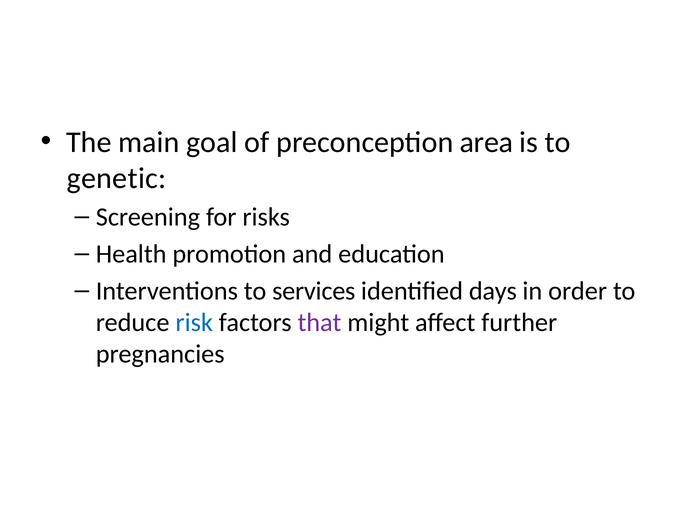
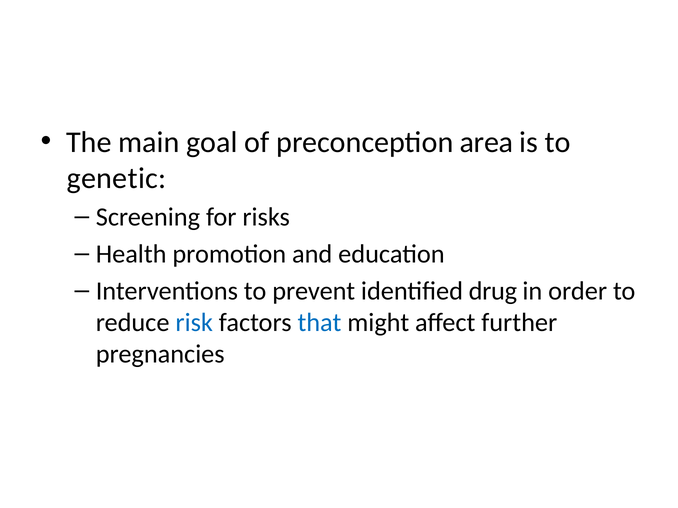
services: services -> prevent (314, 291)
days: days -> drug (493, 291)
that colour: purple -> blue (319, 323)
